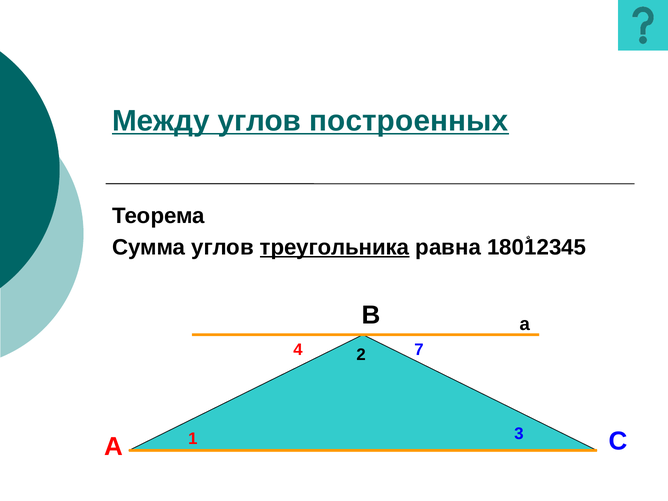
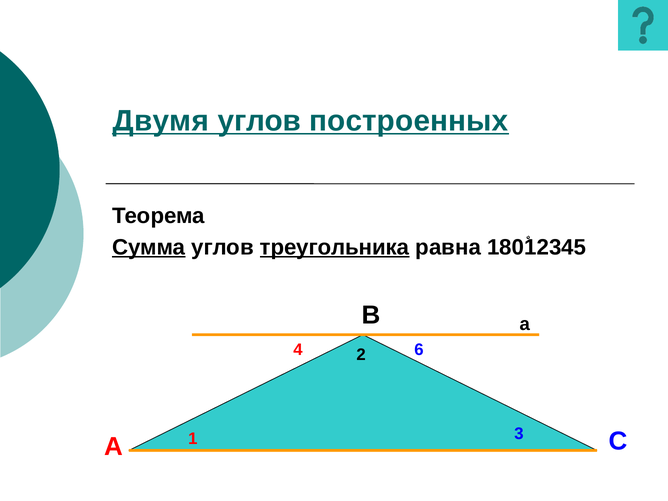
Между: Между -> Двумя (161, 121)
Сумма underline: none -> present (149, 247)
7: 7 -> 6 (419, 350)
